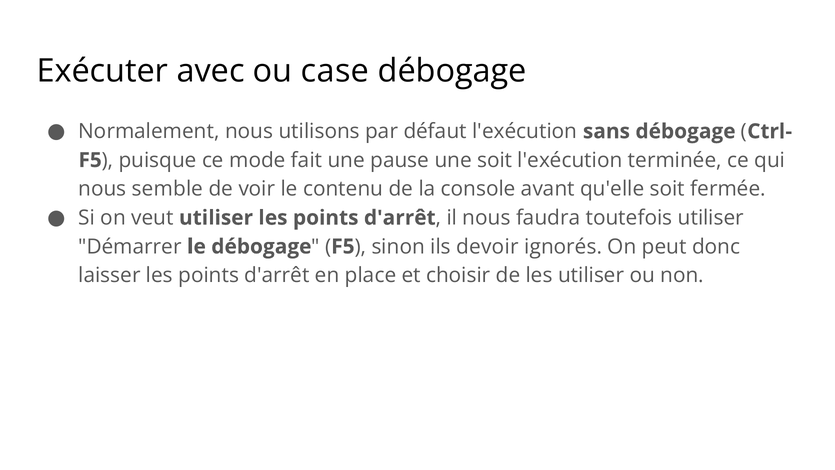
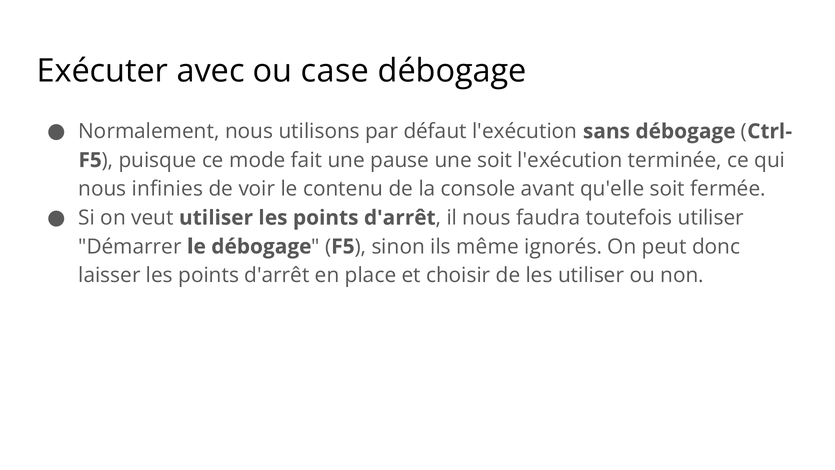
semble: semble -> infinies (167, 189)
devoir: devoir -> même (487, 246)
